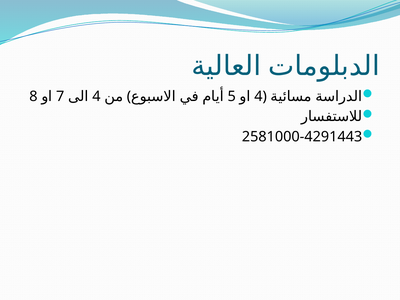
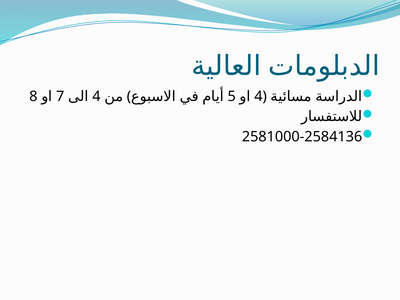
2581000-4291443: 2581000-4291443 -> 2581000-2584136 (302, 137)
